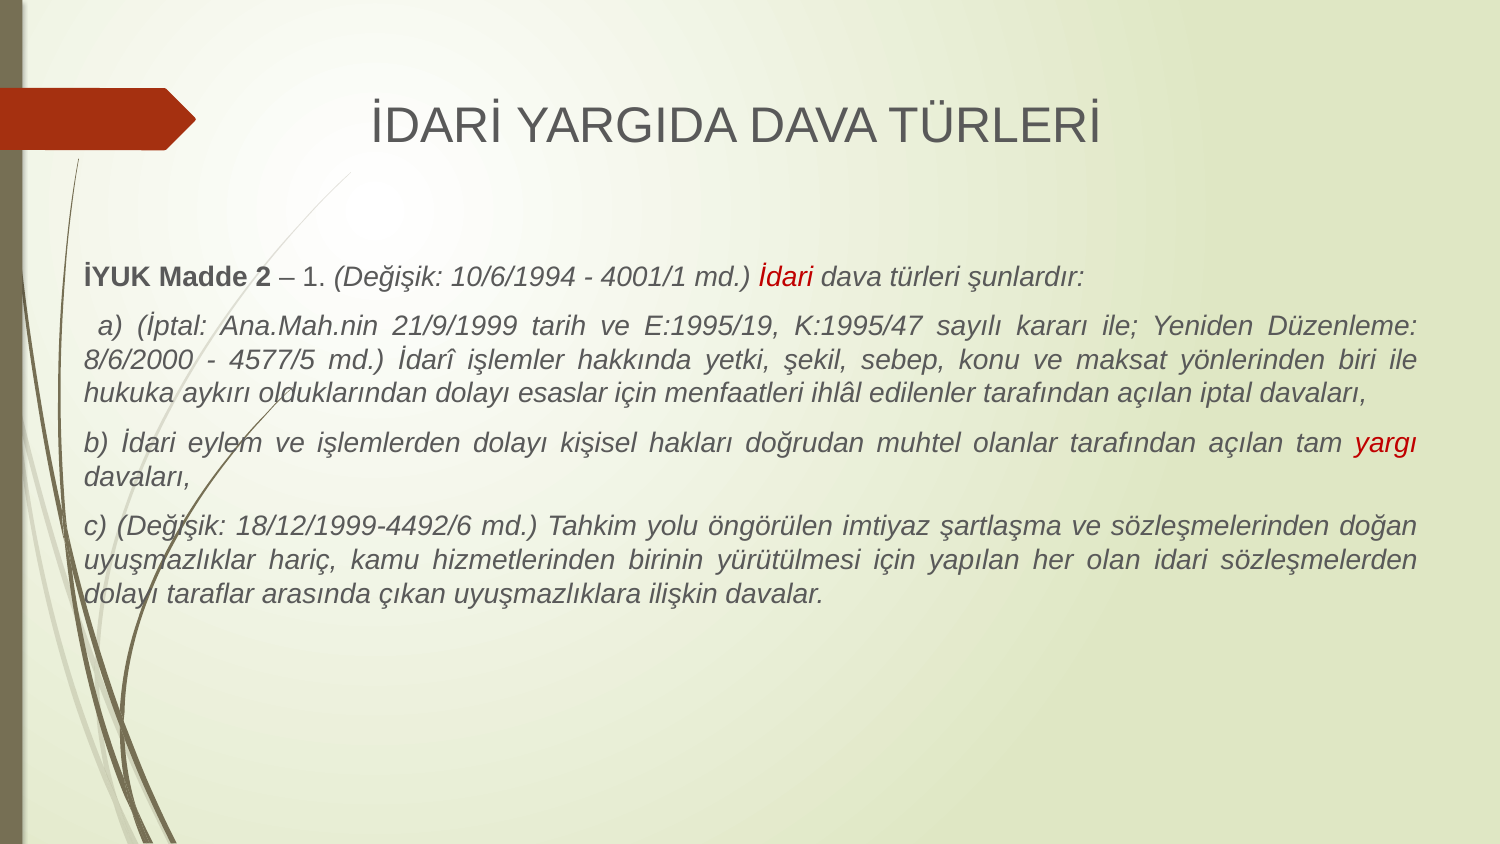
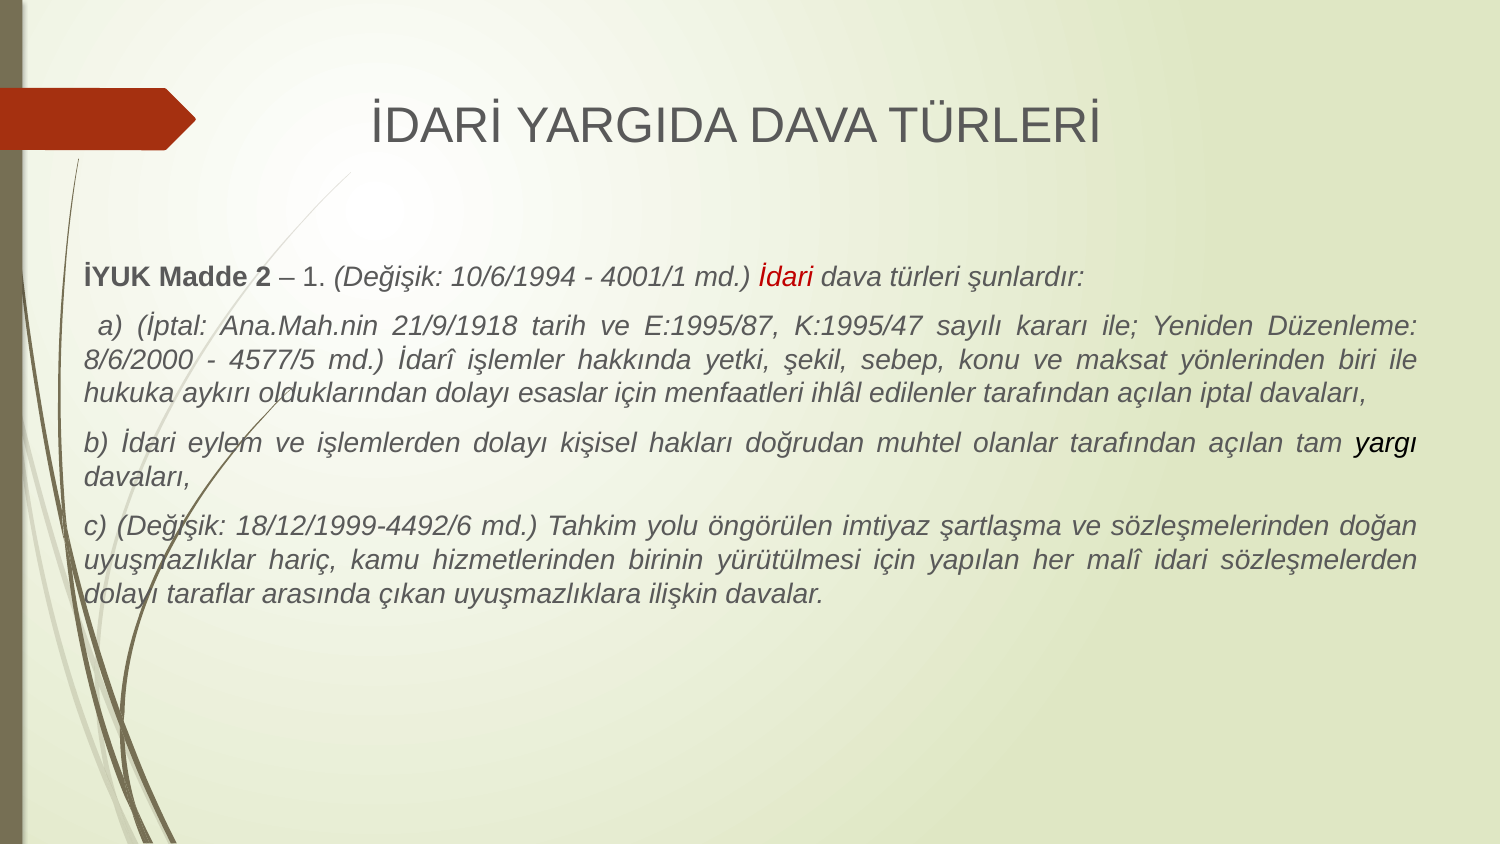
21/9/1999: 21/9/1999 -> 21/9/1918 (455, 326)
E:1995/19: E:1995/19 -> E:1995/87 (712, 326)
yargı colour: red -> black (1386, 443)
olan: olan -> malî (1114, 560)
